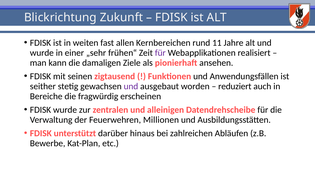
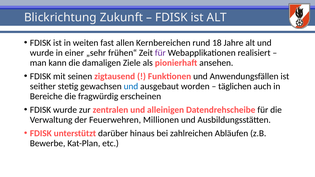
11: 11 -> 18 (217, 43)
und colour: purple -> blue (131, 86)
reduziert: reduziert -> täglichen (235, 86)
